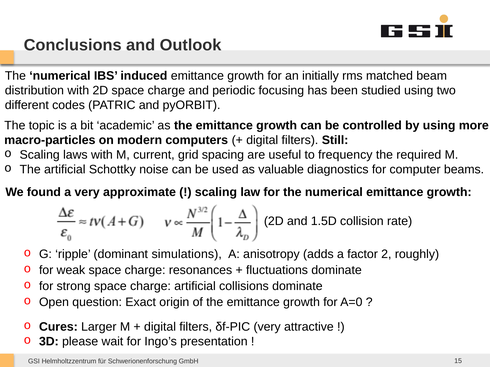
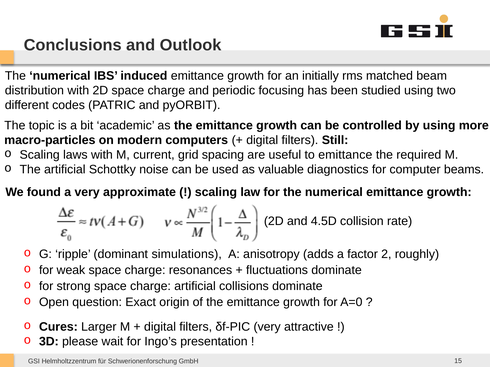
to frequency: frequency -> emittance (345, 155)
1.5D: 1.5D -> 4.5D (324, 222)
